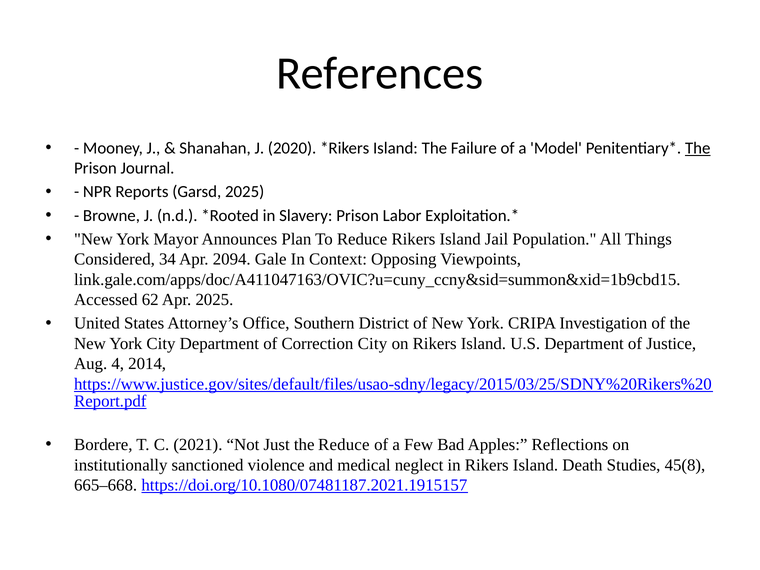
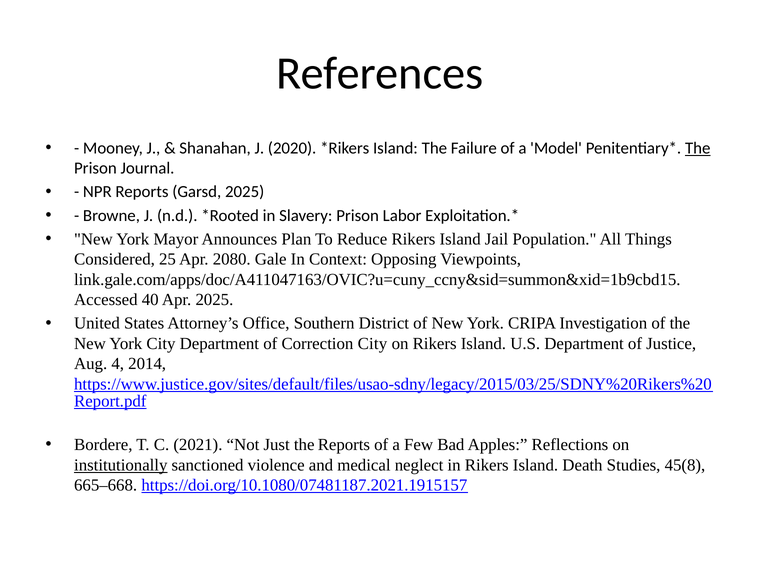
34: 34 -> 25 (168, 259)
2094: 2094 -> 2080 (232, 259)
62: 62 -> 40 (150, 300)
the Reduce: Reduce -> Reports (344, 445)
institutionally underline: none -> present (121, 465)
